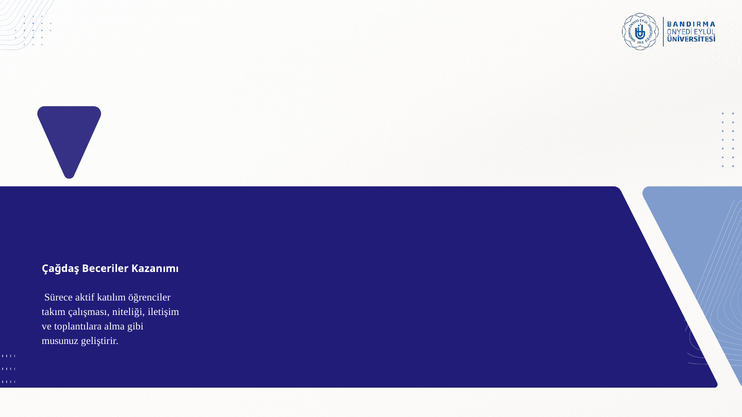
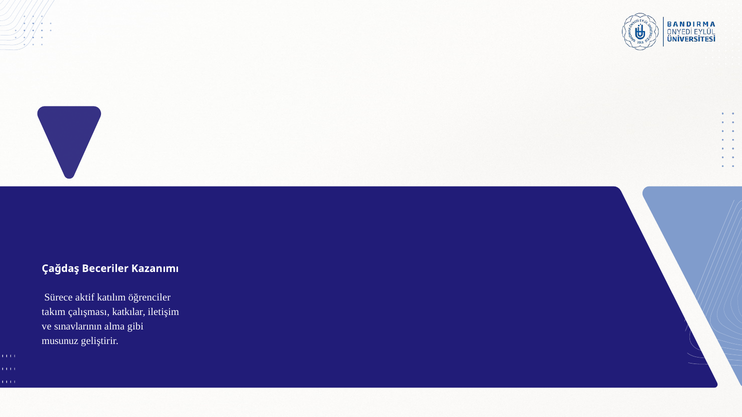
niteliği: niteliği -> katkılar (129, 312)
toplantılara: toplantılara -> sınavlarının (78, 326)
